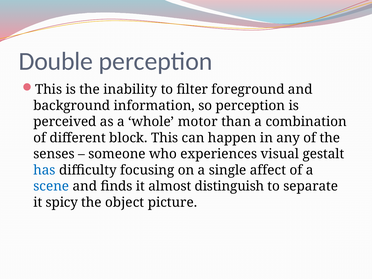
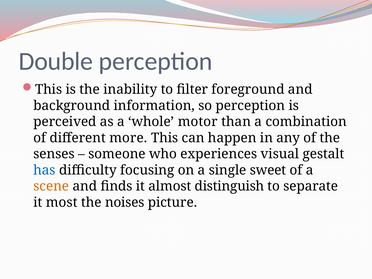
block: block -> more (128, 138)
affect: affect -> sweet (268, 170)
scene colour: blue -> orange (51, 186)
spicy: spicy -> most (62, 202)
object: object -> noises (125, 202)
